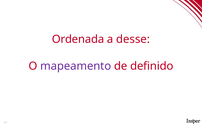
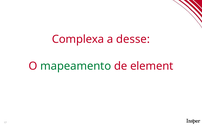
Ordenada: Ordenada -> Complexa (78, 39)
mapeamento colour: purple -> green (76, 66)
definido: definido -> element (152, 66)
